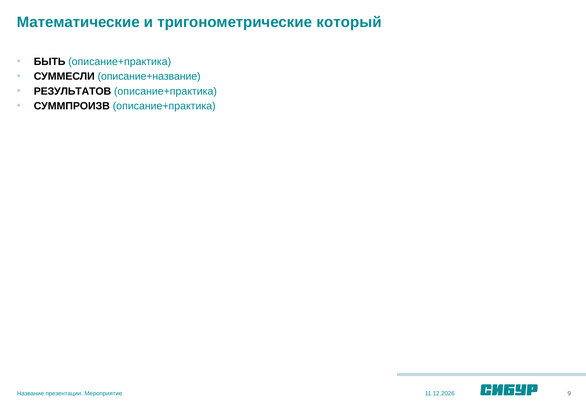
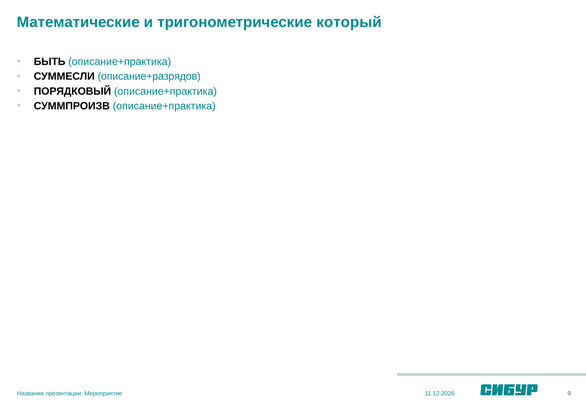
описание+название: описание+название -> описание+разрядов (149, 76)
РЕЗУЛЬТАТОВ: РЕЗУЛЬТАТОВ -> ПОРЯДКОВЫЙ (72, 91)
